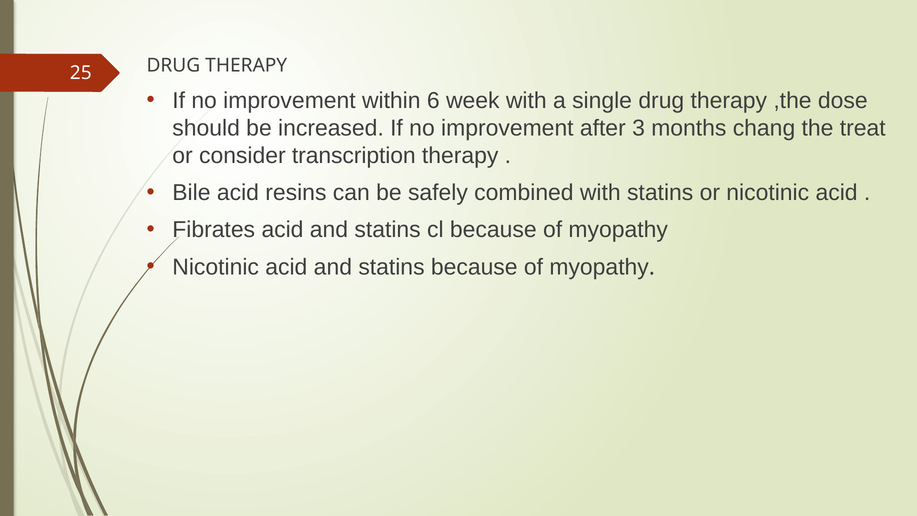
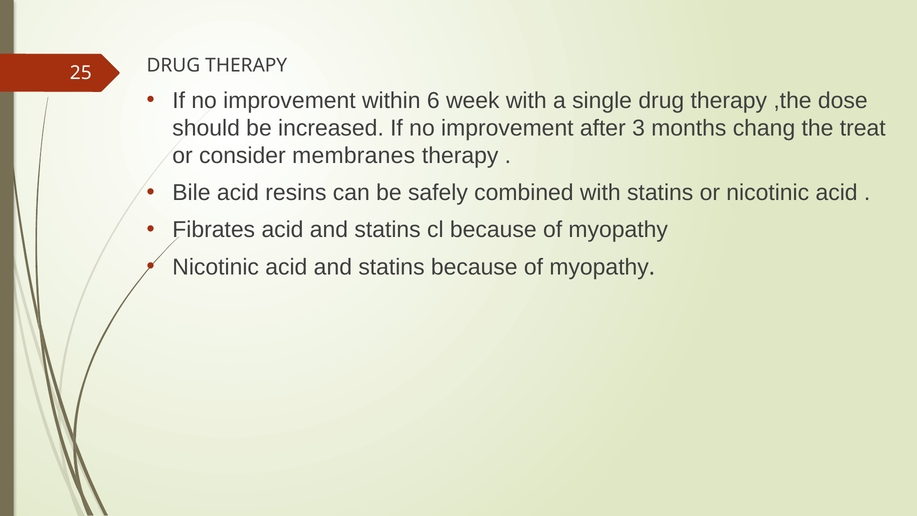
transcription: transcription -> membranes (354, 156)
